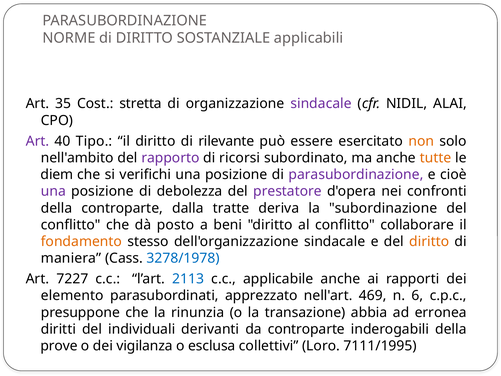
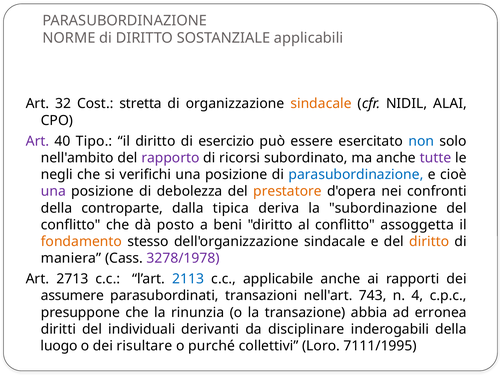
35: 35 -> 32 (63, 104)
sindacale colour: purple -> orange (321, 104)
rilevante: rilevante -> esercizio (226, 141)
non colour: orange -> blue (421, 141)
tutte colour: orange -> purple (436, 158)
diem: diem -> negli (57, 175)
parasubordinazione colour: purple -> blue (356, 175)
prestatore colour: purple -> orange (287, 191)
tratte: tratte -> tipica (231, 208)
collaborare: collaborare -> assoggetta (417, 225)
3278/1978 colour: blue -> purple (183, 258)
7227: 7227 -> 2713 (72, 279)
elemento: elemento -> assumere (72, 296)
apprezzato: apprezzato -> transazioni (261, 296)
469: 469 -> 743 (373, 296)
6: 6 -> 4 (417, 296)
da controparte: controparte -> disciplinare (306, 329)
prove: prove -> luogo (59, 346)
vigilanza: vigilanza -> risultare (144, 346)
esclusa: esclusa -> purché (212, 346)
